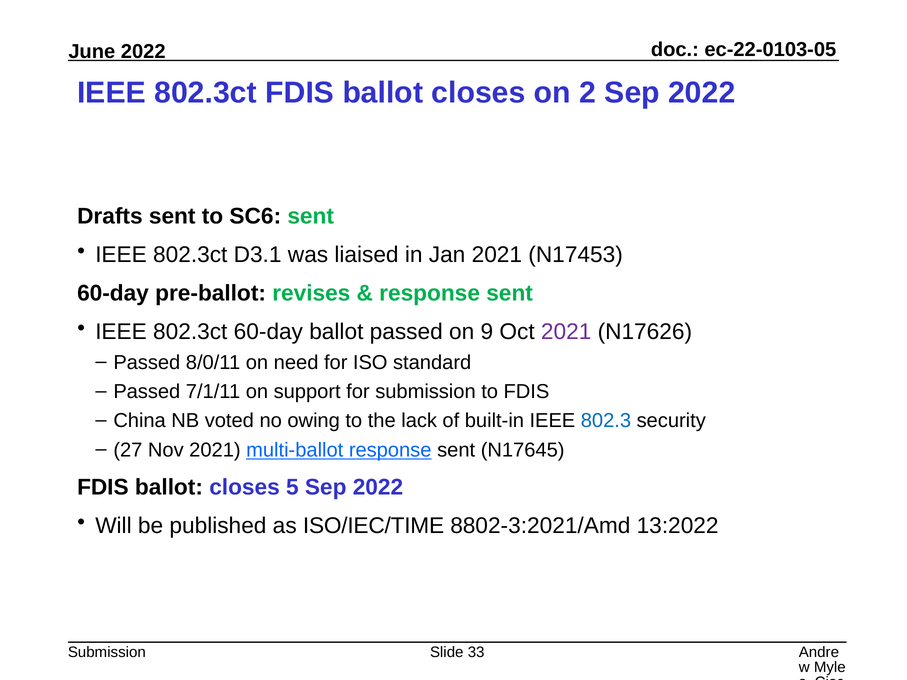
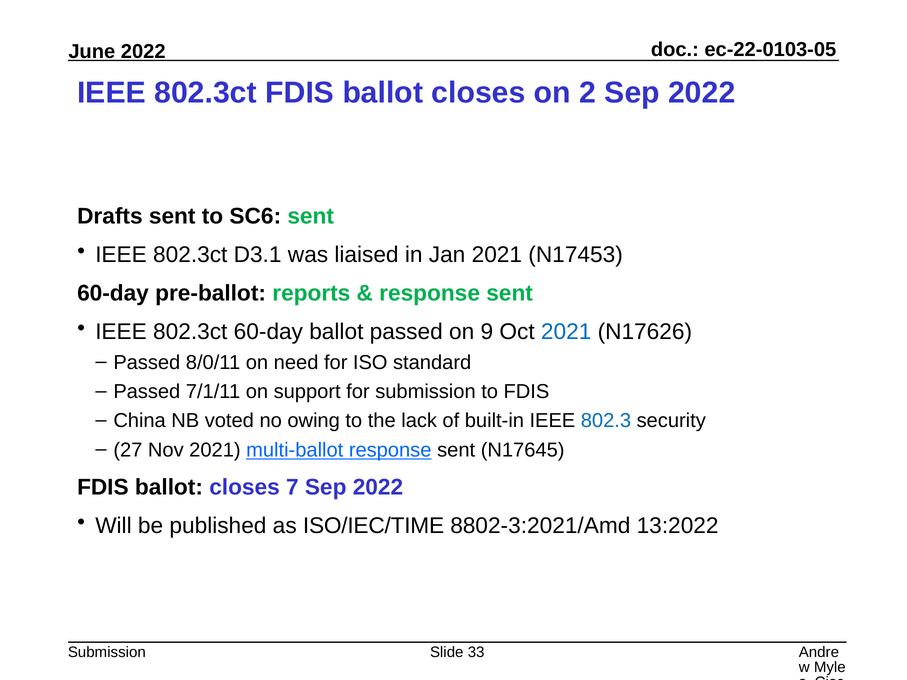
revises: revises -> reports (311, 293)
2021 colour: purple -> blue (566, 332)
5: 5 -> 7 (292, 487)
